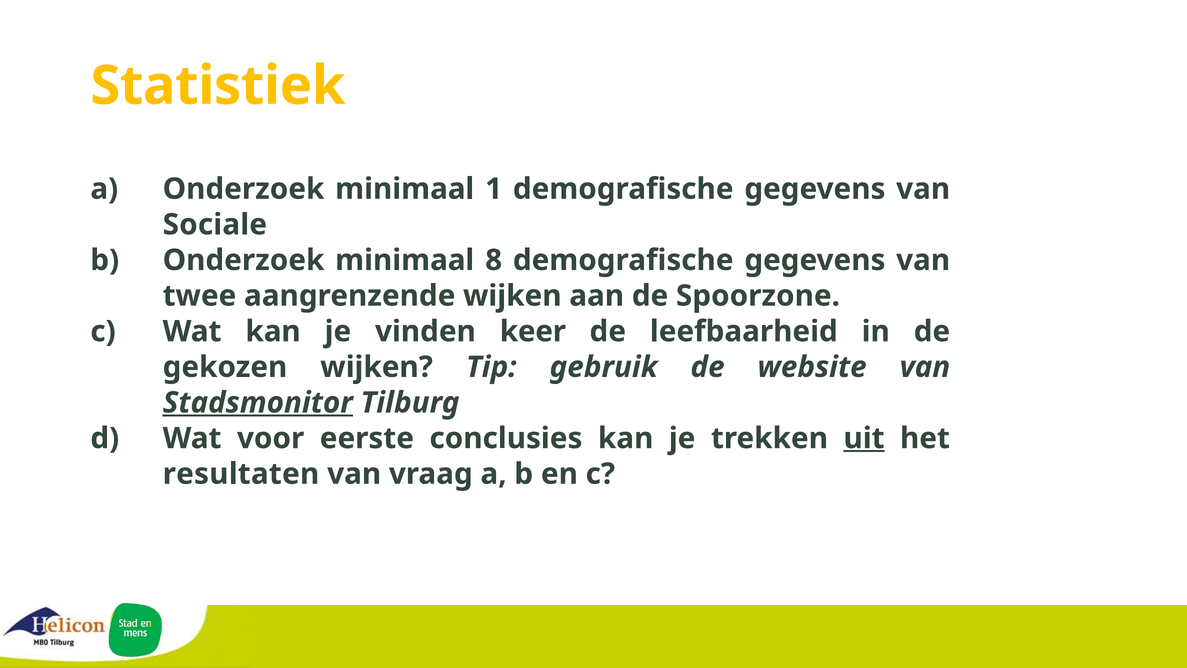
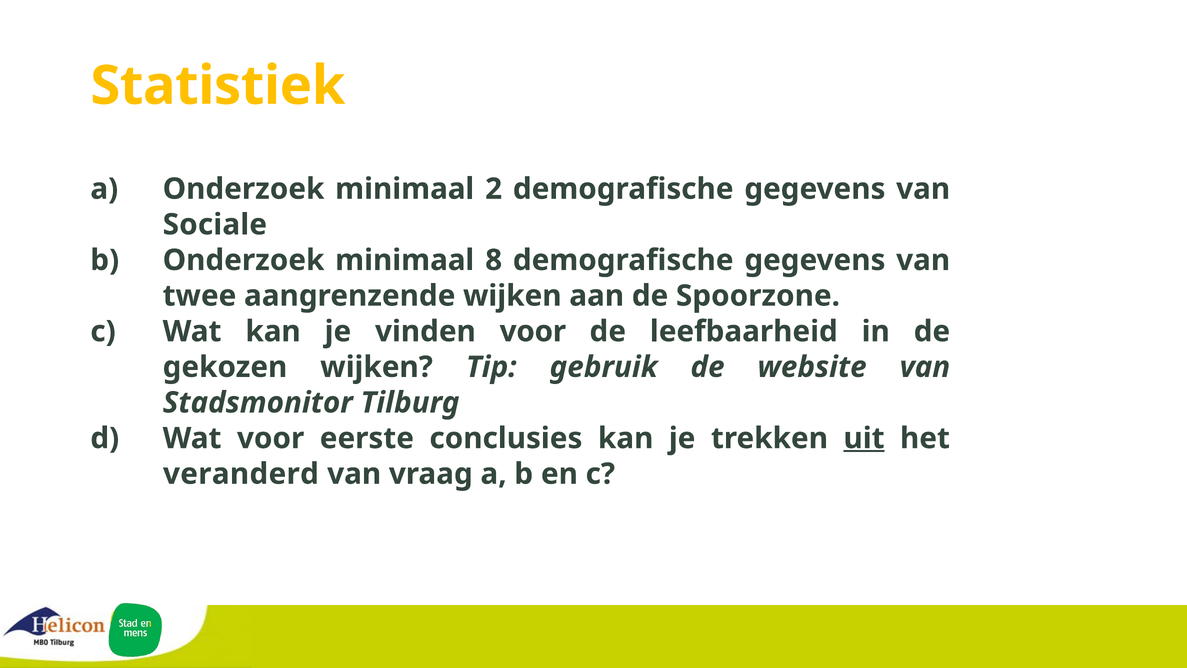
1: 1 -> 2 (494, 189)
vinden keer: keer -> voor (533, 331)
Stadsmonitor underline: present -> none (258, 403)
resultaten: resultaten -> veranderd (241, 474)
